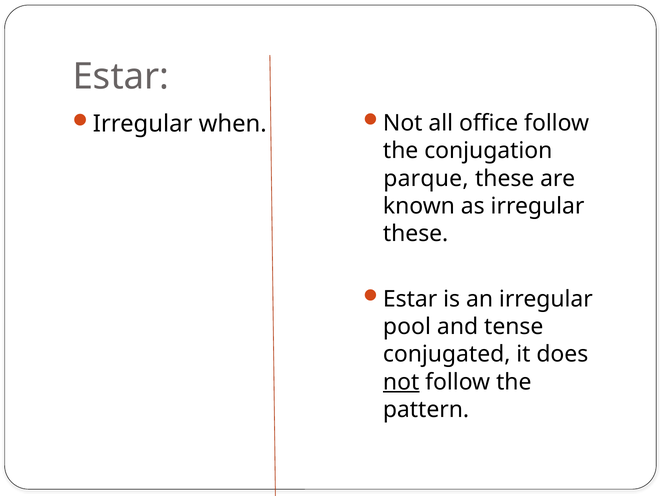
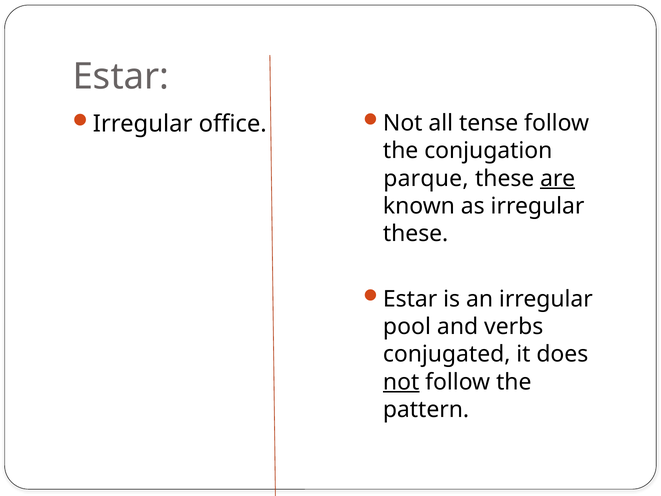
when: when -> office (233, 124)
office: office -> tense (489, 123)
are underline: none -> present (558, 178)
tense: tense -> verbs (514, 327)
